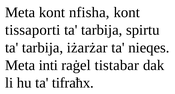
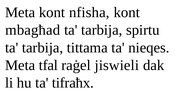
tissaporti: tissaporti -> mbagħad (33, 30)
iżarżar: iżarżar -> tittama (87, 48)
inti: inti -> tfal (48, 65)
tistabar: tistabar -> jiswieli (117, 65)
